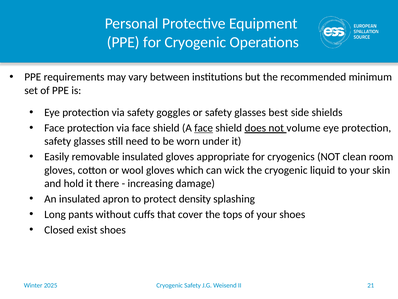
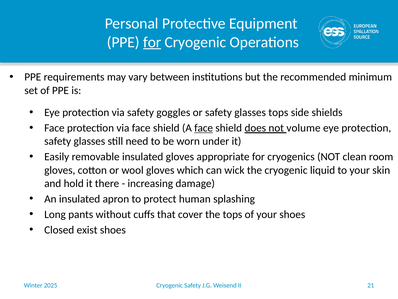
for underline: none -> present (152, 42)
glasses best: best -> tops (278, 112)
density: density -> human (195, 199)
